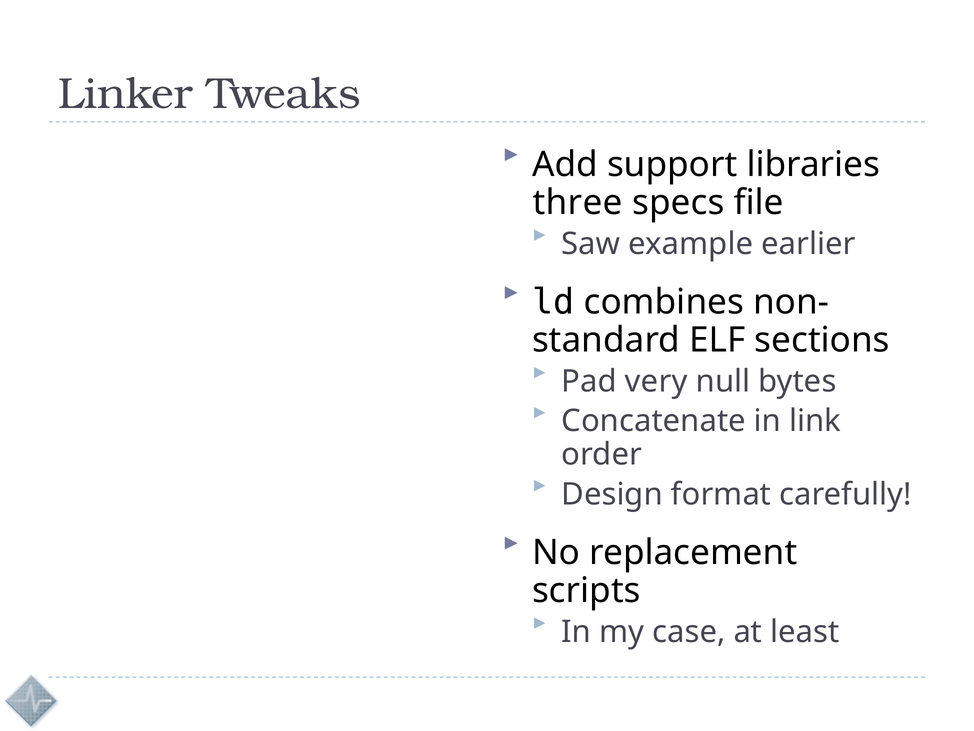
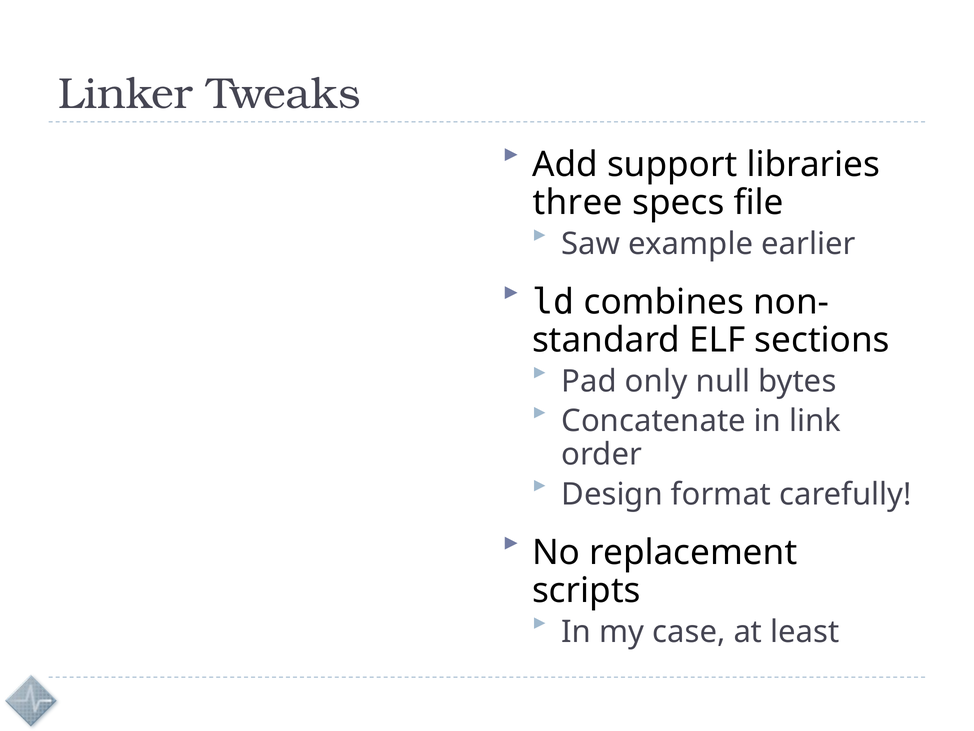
very: very -> only (656, 381)
